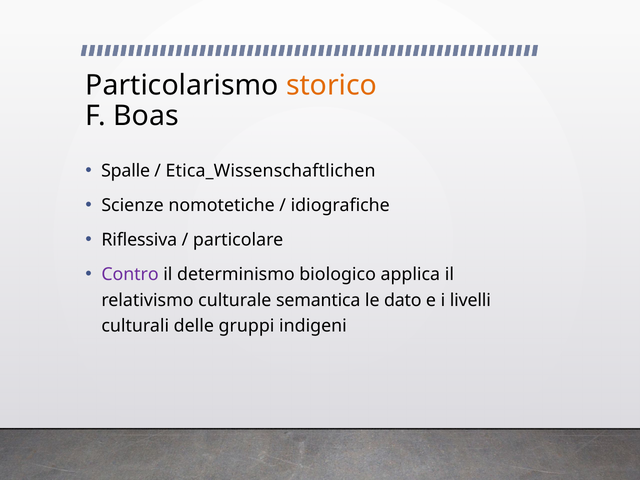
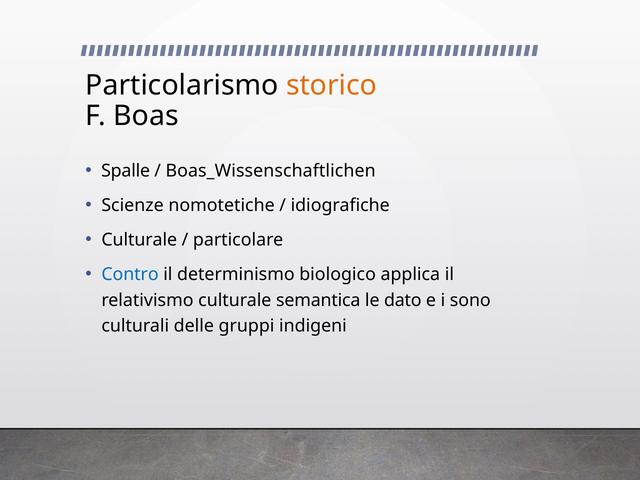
Etica_Wissenschaftlichen: Etica_Wissenschaftlichen -> Boas_Wissenschaftlichen (271, 171)
Riflessiva: Riflessiva -> Culturale (139, 240)
Contro colour: purple -> blue (130, 275)
livelli: livelli -> sono (470, 300)
